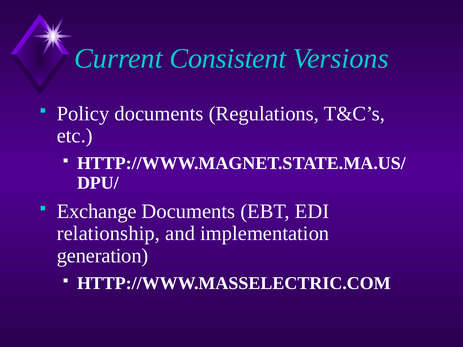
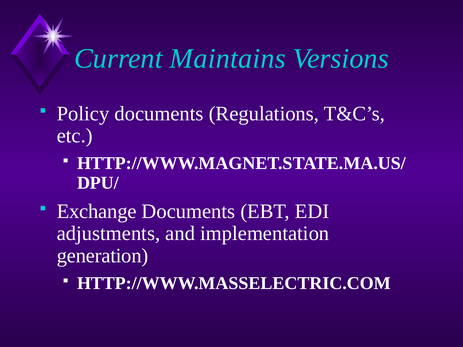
Consistent: Consistent -> Maintains (228, 58)
relationship: relationship -> adjustments (108, 234)
